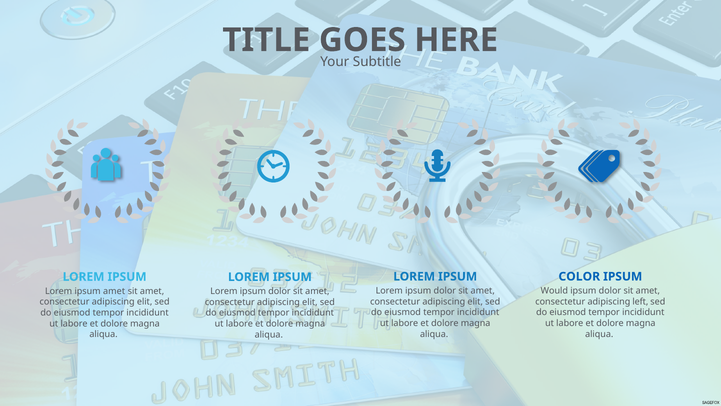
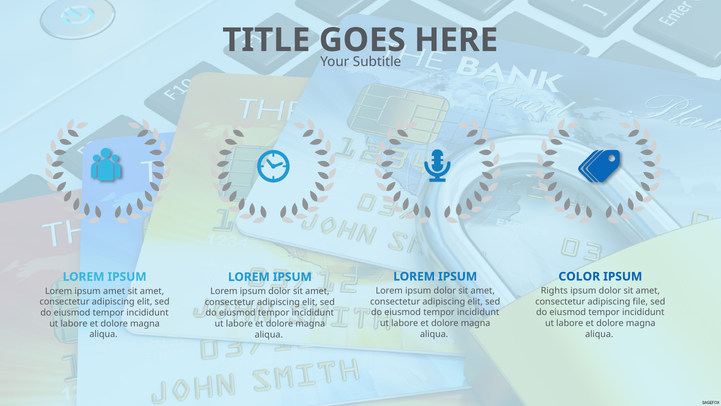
Would: Would -> Rights (554, 290)
left: left -> file (640, 301)
